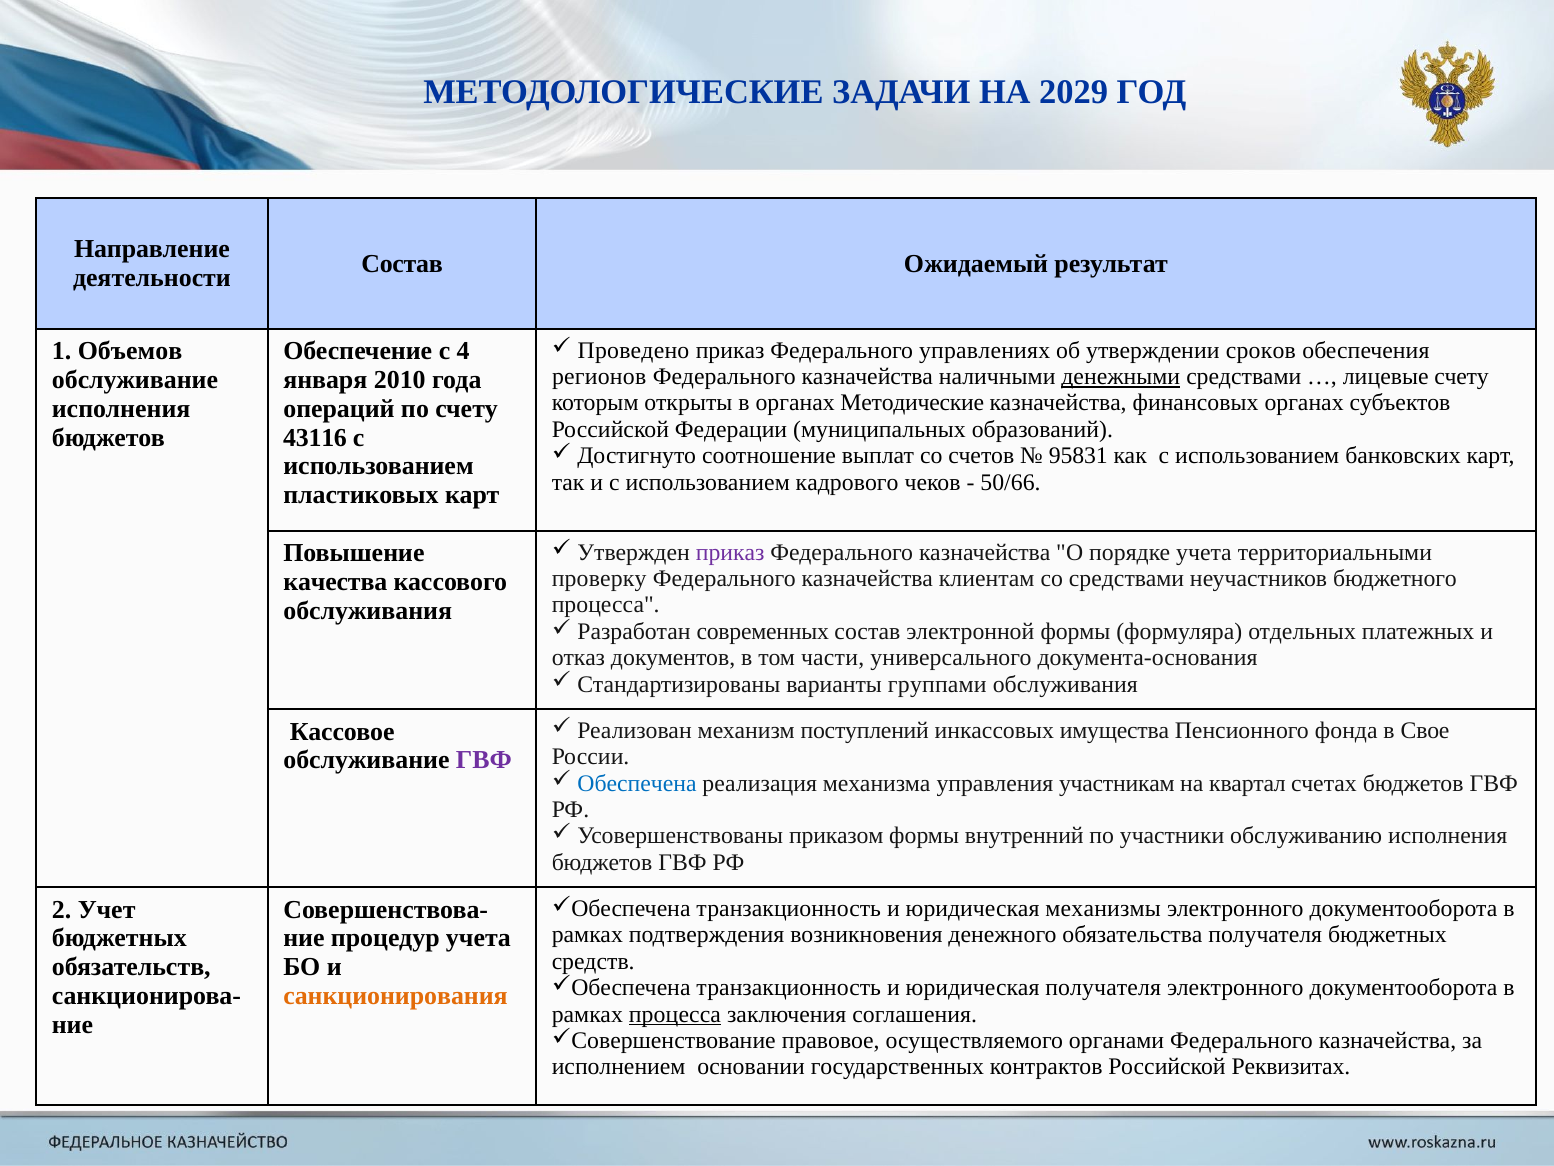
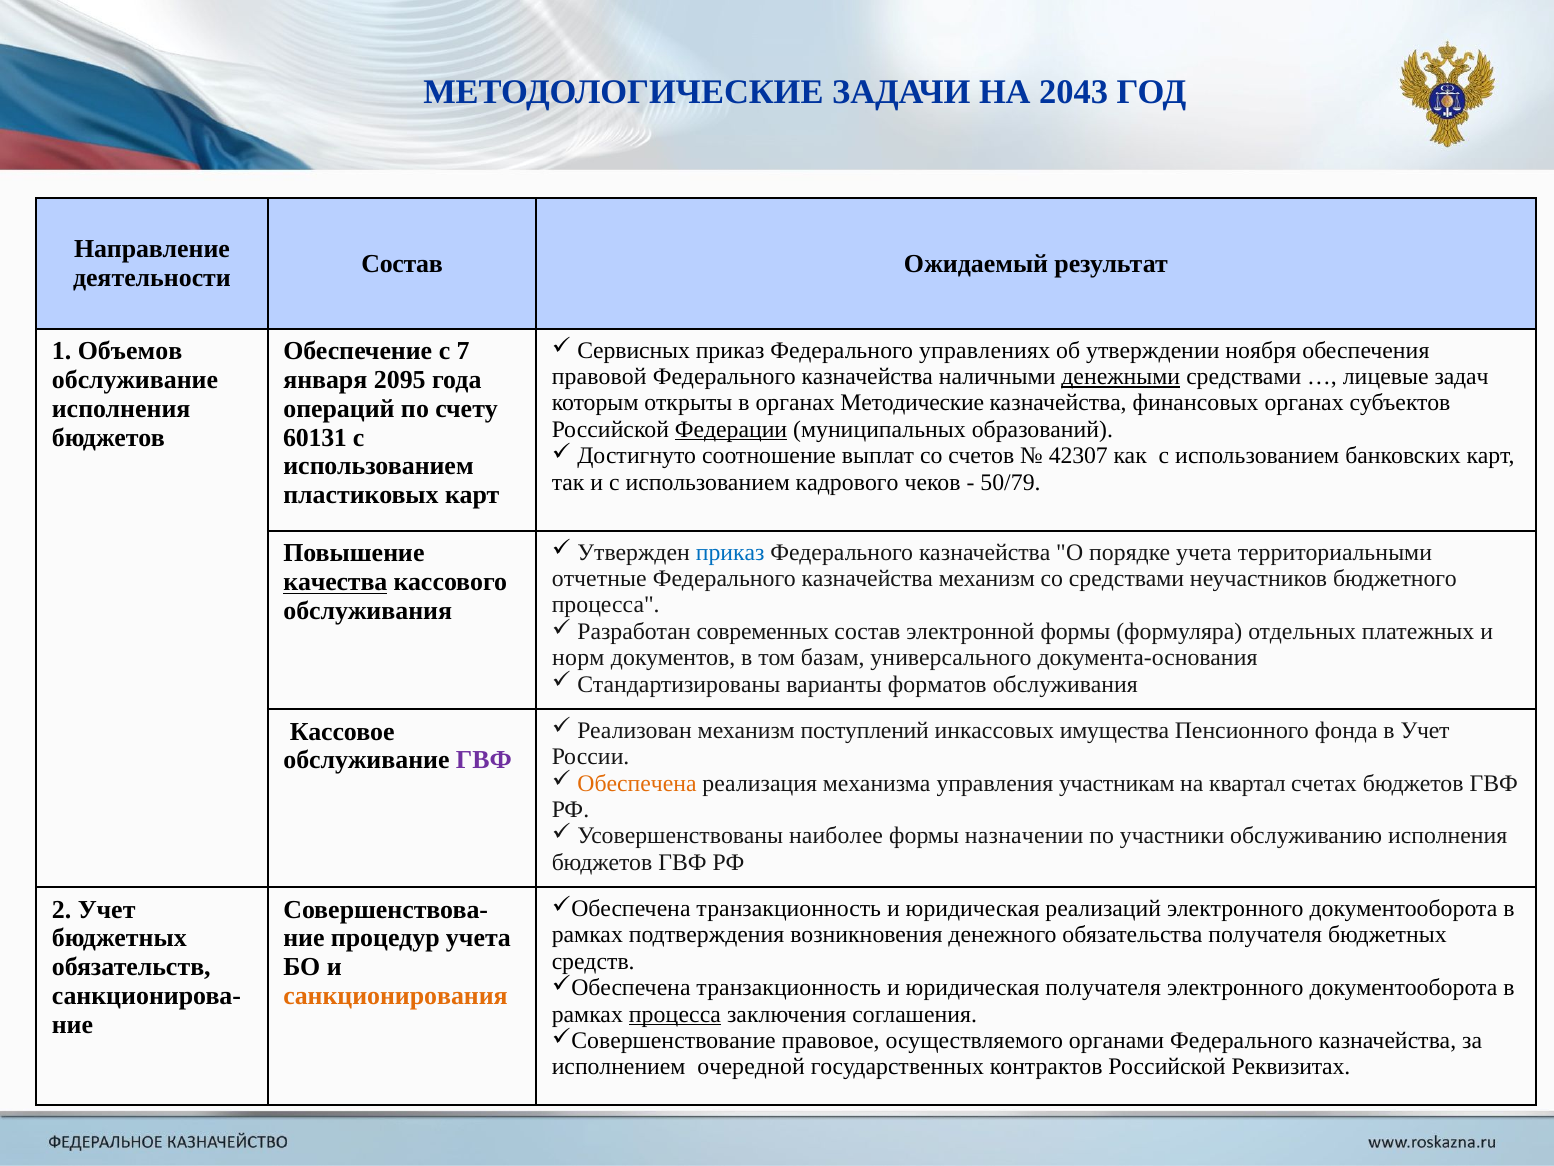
2029: 2029 -> 2043 (1074, 92)
4: 4 -> 7 (463, 351)
Проведено: Проведено -> Сервисных (634, 350)
сроков: сроков -> ноября (1261, 350)
регионов: регионов -> правовой (599, 376)
лицевые счету: счету -> задач (1462, 376)
2010: 2010 -> 2095 (400, 380)
Федерации underline: none -> present (731, 429)
43116: 43116 -> 60131 (315, 437)
95831: 95831 -> 42307 (1078, 456)
50/66: 50/66 -> 50/79 (1011, 482)
приказ colour: purple -> blue (730, 552)
проверку: проверку -> отчетные (599, 578)
казначейства клиентам: клиентам -> механизм (987, 578)
качества underline: none -> present (335, 582)
отказ: отказ -> норм (578, 658)
части: части -> базам (833, 658)
группами: группами -> форматов (937, 684)
в Свое: Свое -> Учет (1425, 730)
Обеспечена colour: blue -> orange (637, 783)
приказом: приказом -> наиболее (836, 836)
внутренний: внутренний -> назначении (1024, 836)
механизмы: механизмы -> реализаций (1103, 908)
основании: основании -> очередной (751, 1067)
